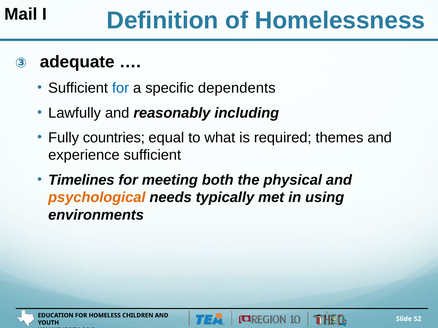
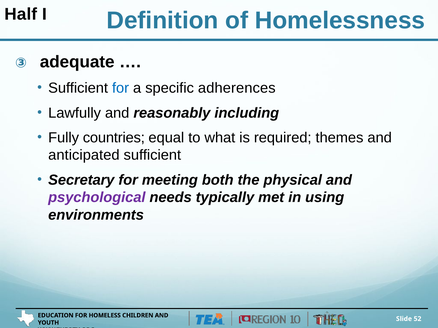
Mail: Mail -> Half (21, 14)
dependents: dependents -> adherences (237, 88)
experience: experience -> anticipated (84, 155)
Timelines: Timelines -> Secretary (81, 180)
psychological colour: orange -> purple (97, 198)
